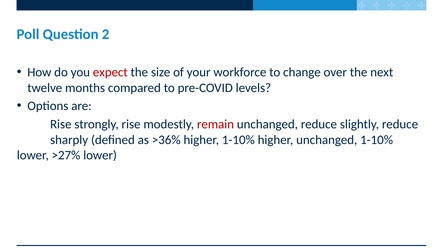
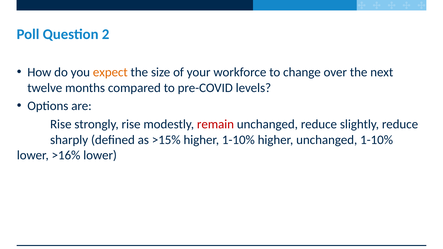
expect colour: red -> orange (110, 72)
>36%: >36% -> >15% (166, 140)
>27%: >27% -> >16% (66, 155)
